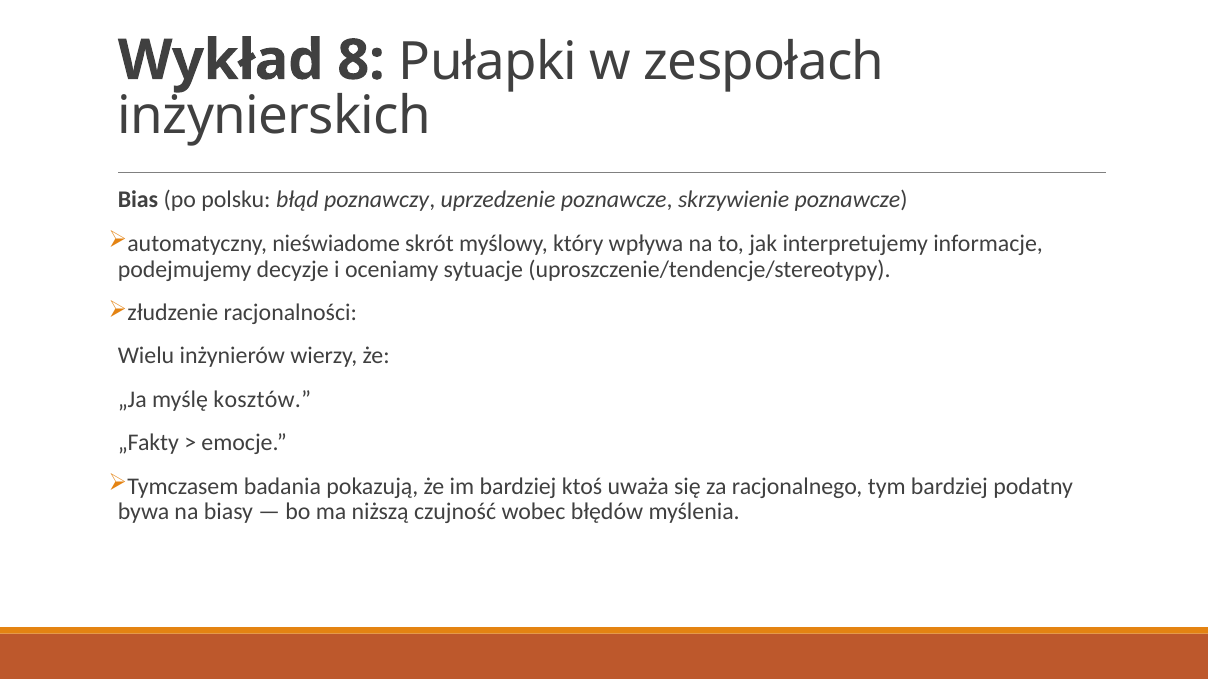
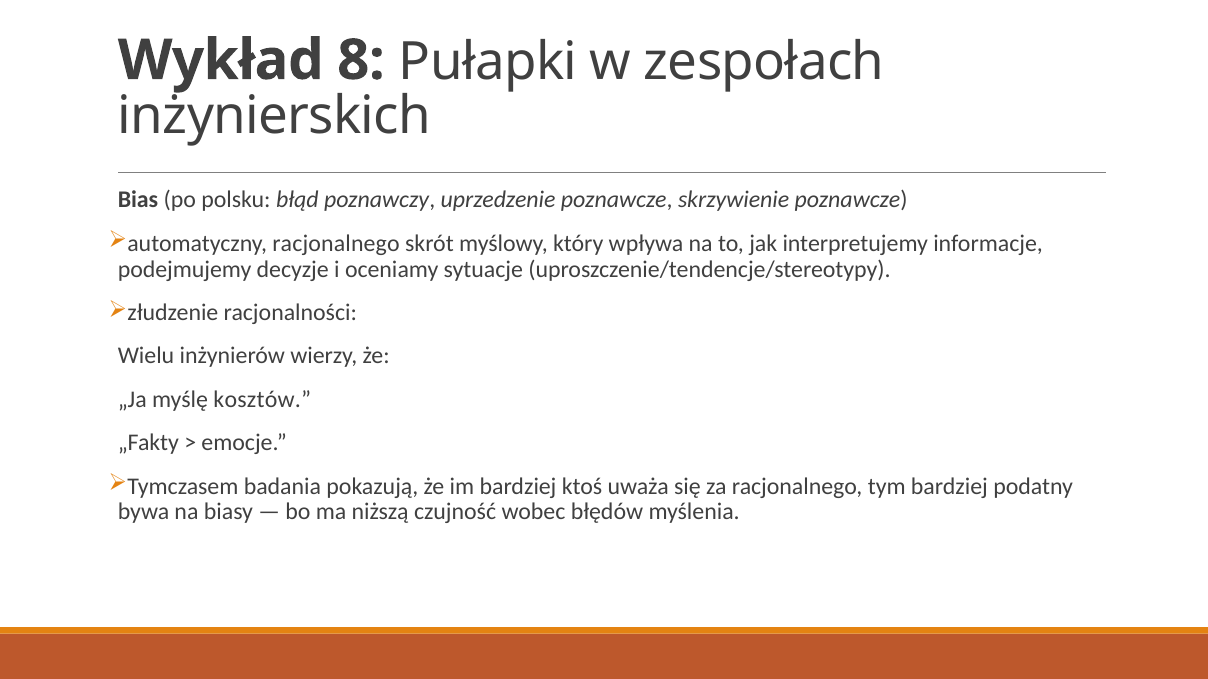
nieświadome: nieświadome -> racjonalnego (336, 244)
